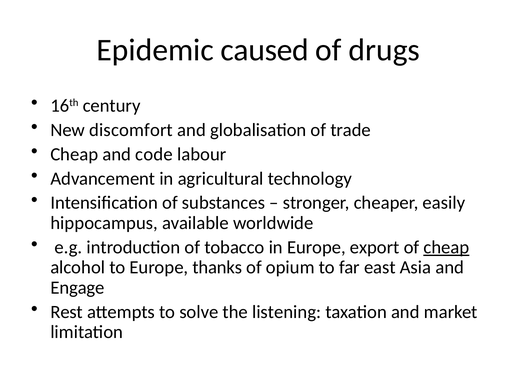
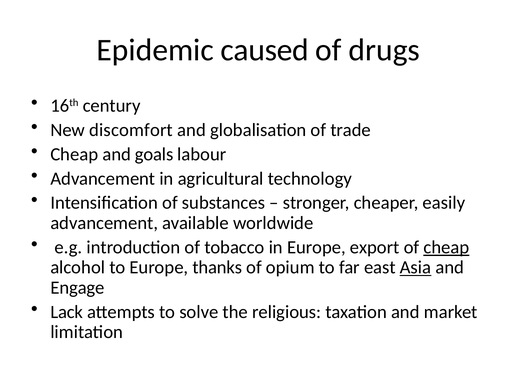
code: code -> goals (154, 154)
hippocampus: hippocampus -> advancement (104, 223)
Asia underline: none -> present (416, 267)
Rest: Rest -> Lack (67, 312)
listening: listening -> religious (287, 312)
